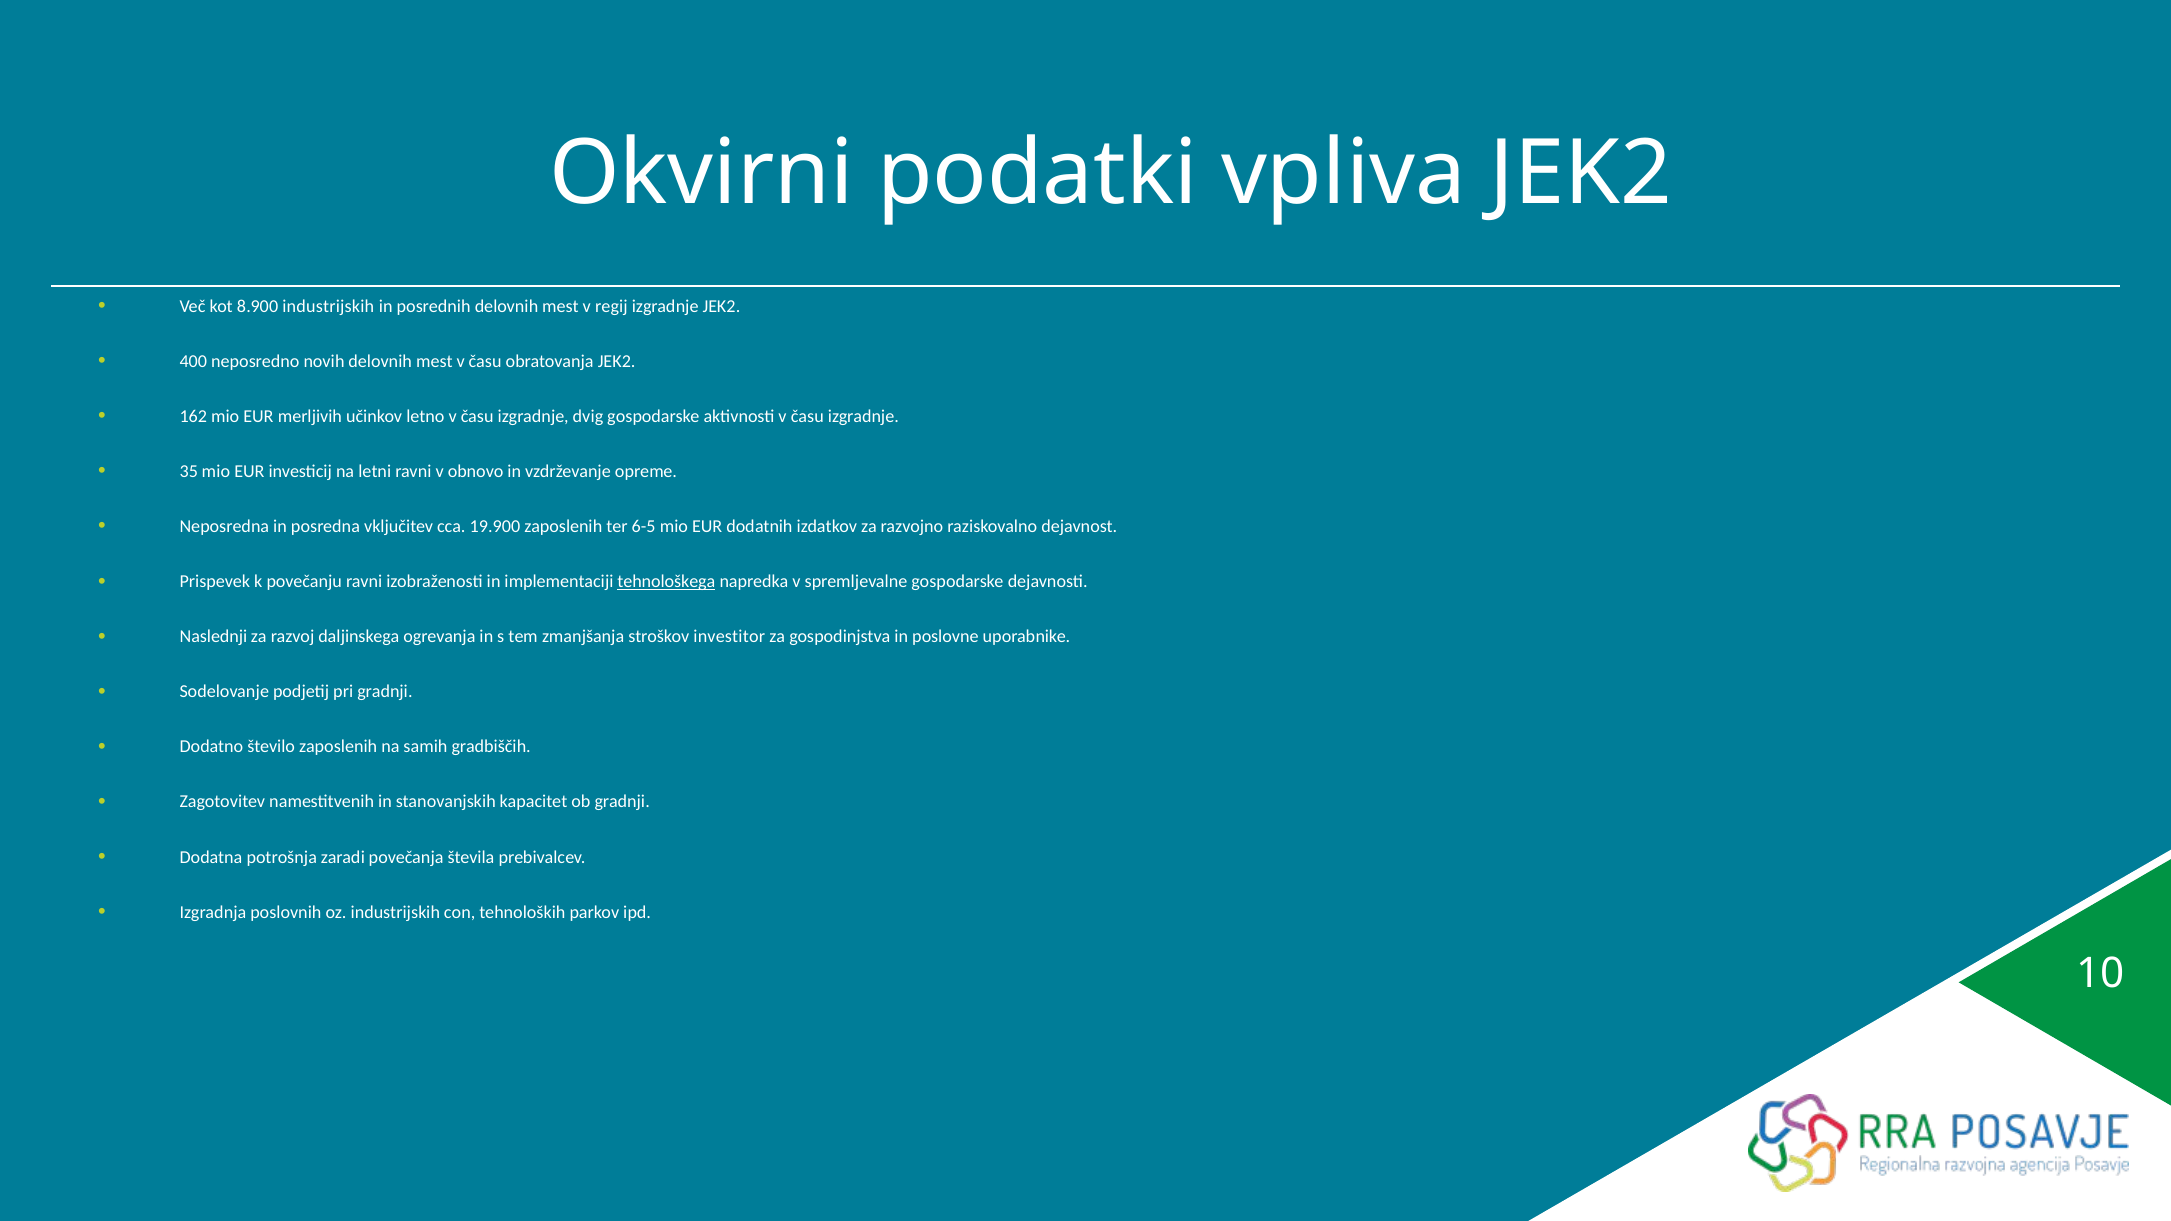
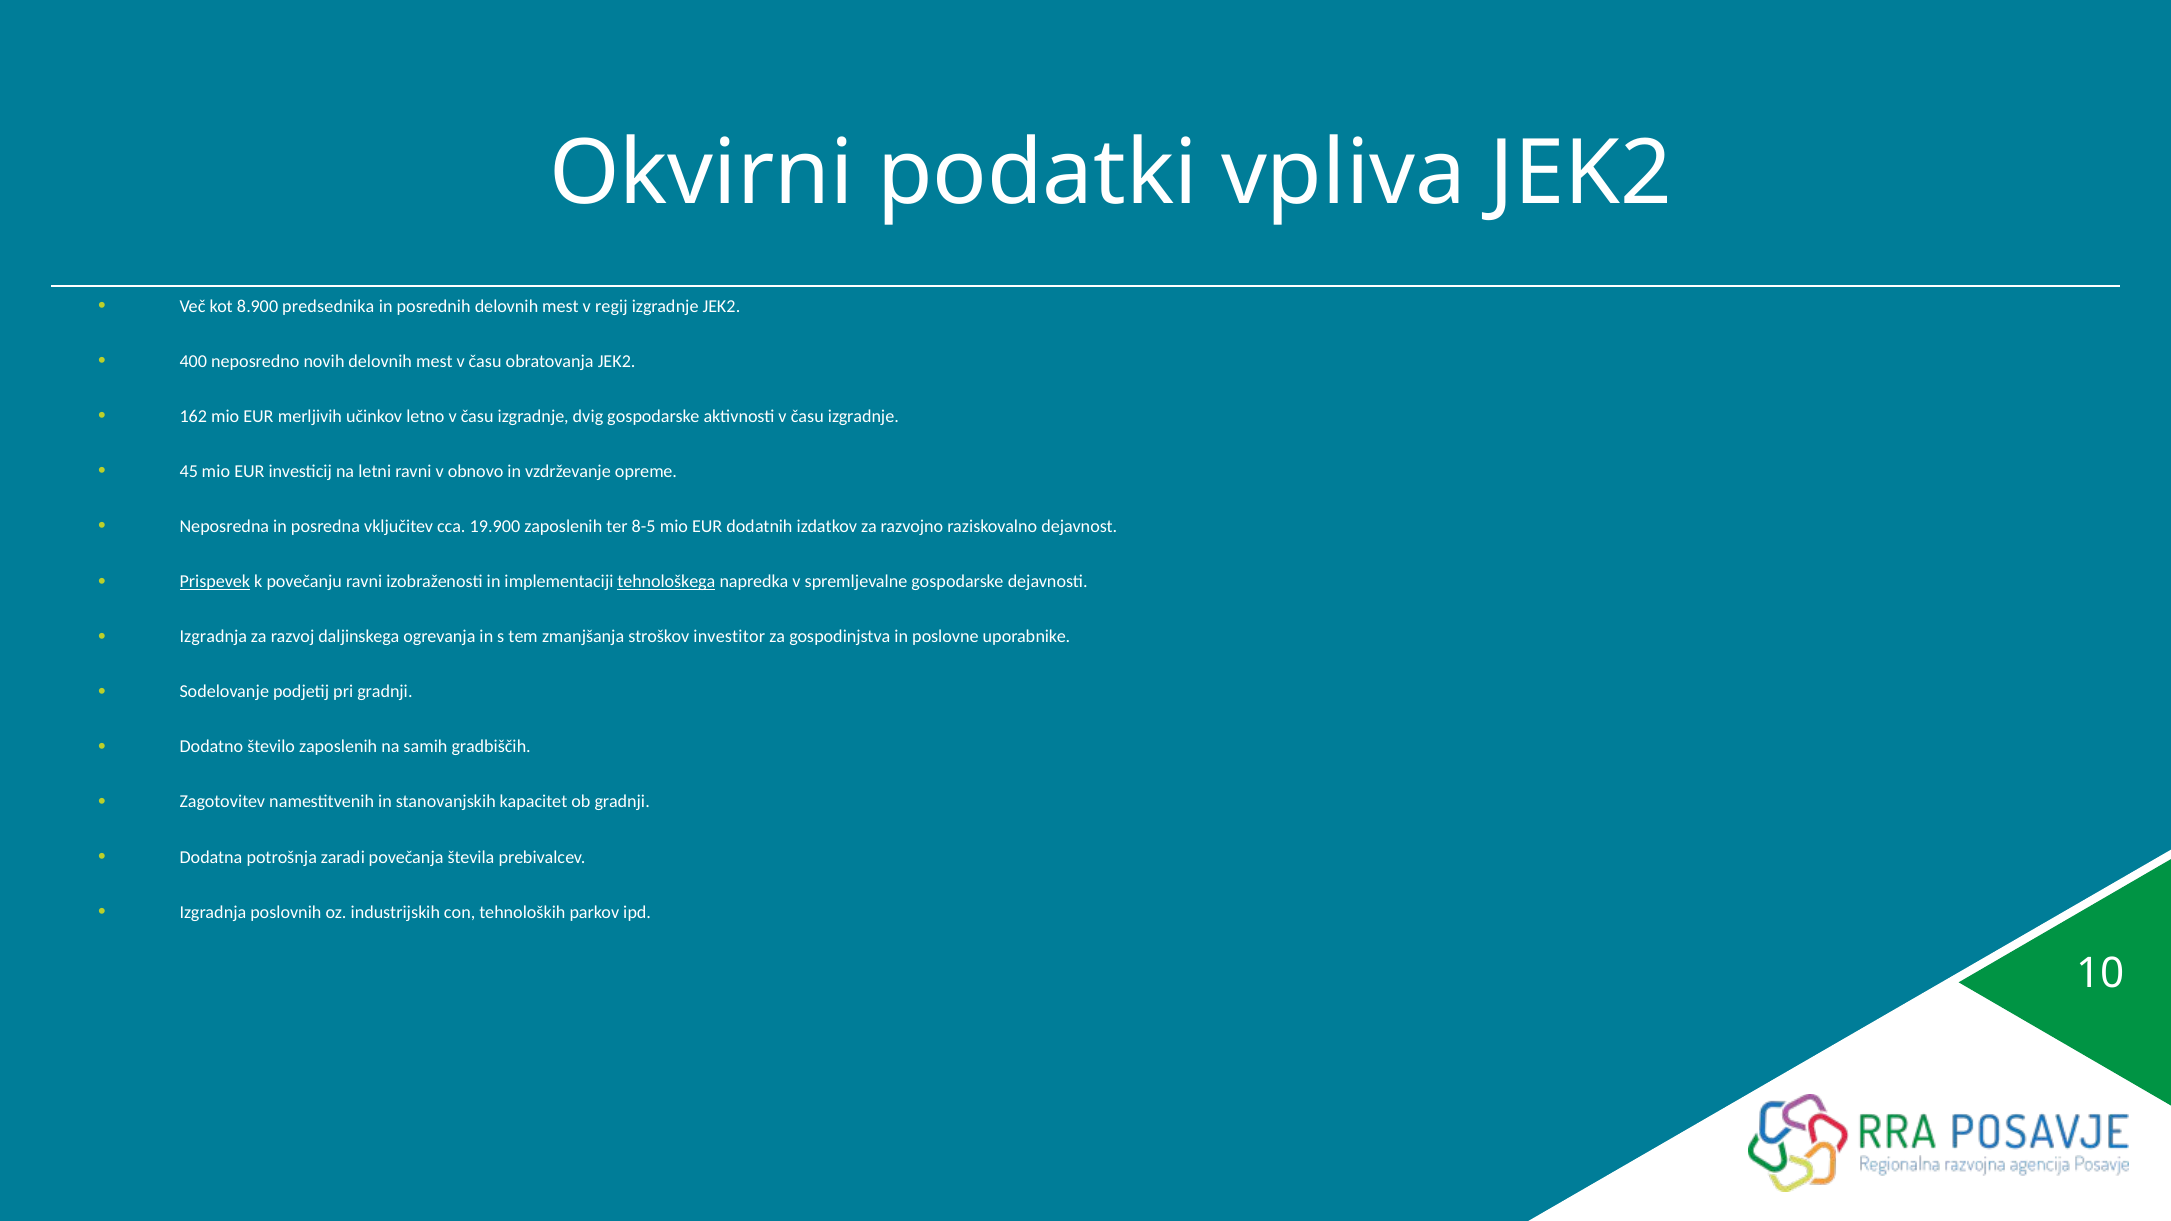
8.900 industrijskih: industrijskih -> predsednika (328, 307)
35: 35 -> 45 (189, 472)
6-5: 6-5 -> 8-5 (644, 527)
Prispevek underline: none -> present (215, 582)
Naslednji: Naslednji -> Izgradnja (213, 637)
